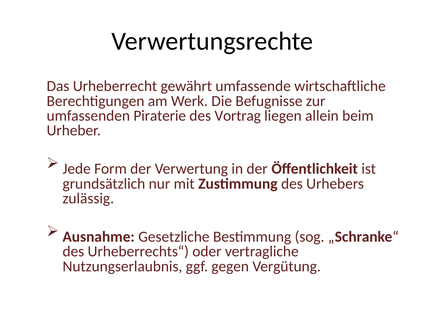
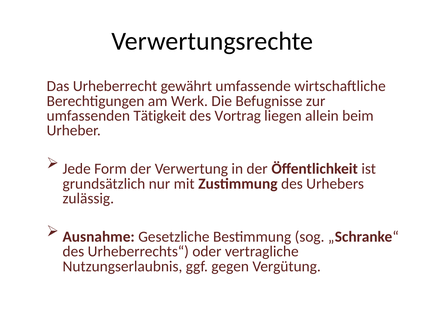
Piraterie: Piraterie -> Tätigkeit (160, 116)
